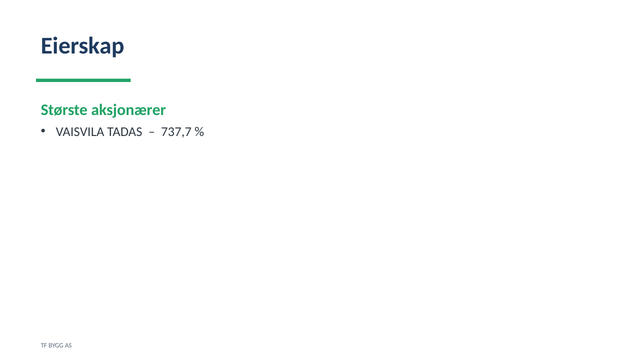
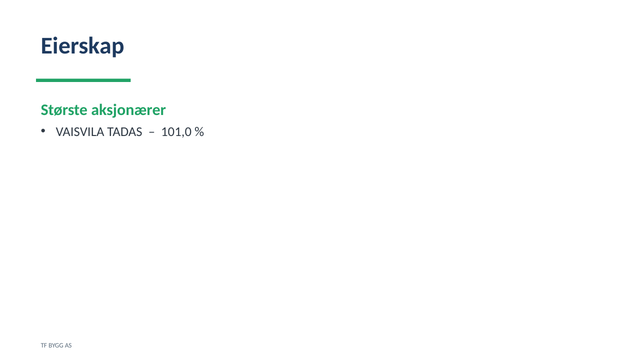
737,7: 737,7 -> 101,0 (176, 132)
